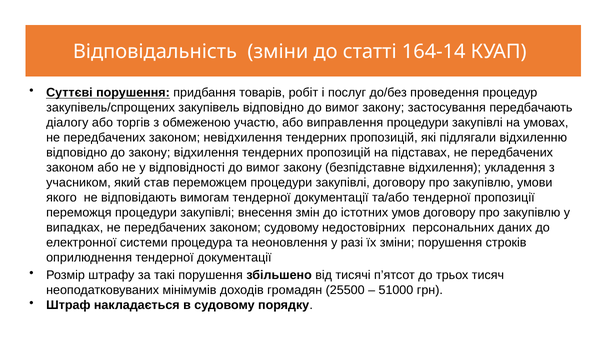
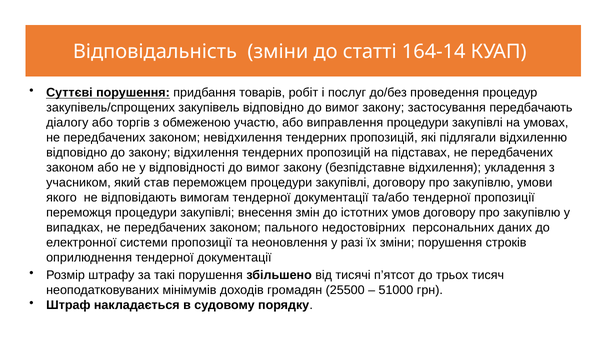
законом судовому: судовому -> пального (291, 228)
системи процедура: процедура -> пропозиції (202, 243)
